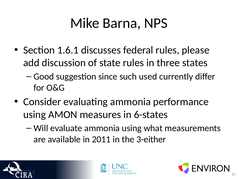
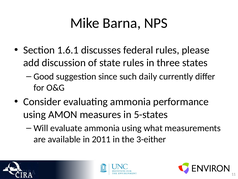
used: used -> daily (148, 76)
6-states: 6-states -> 5-states (151, 114)
